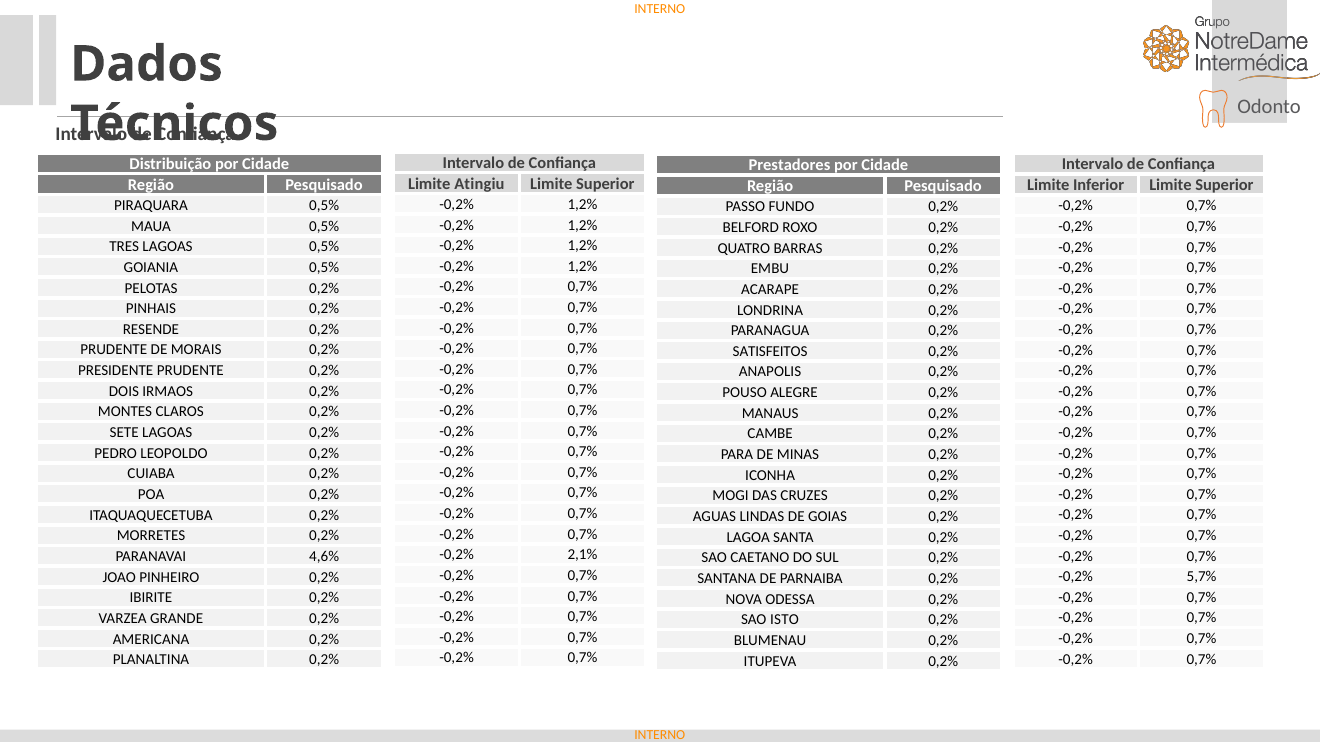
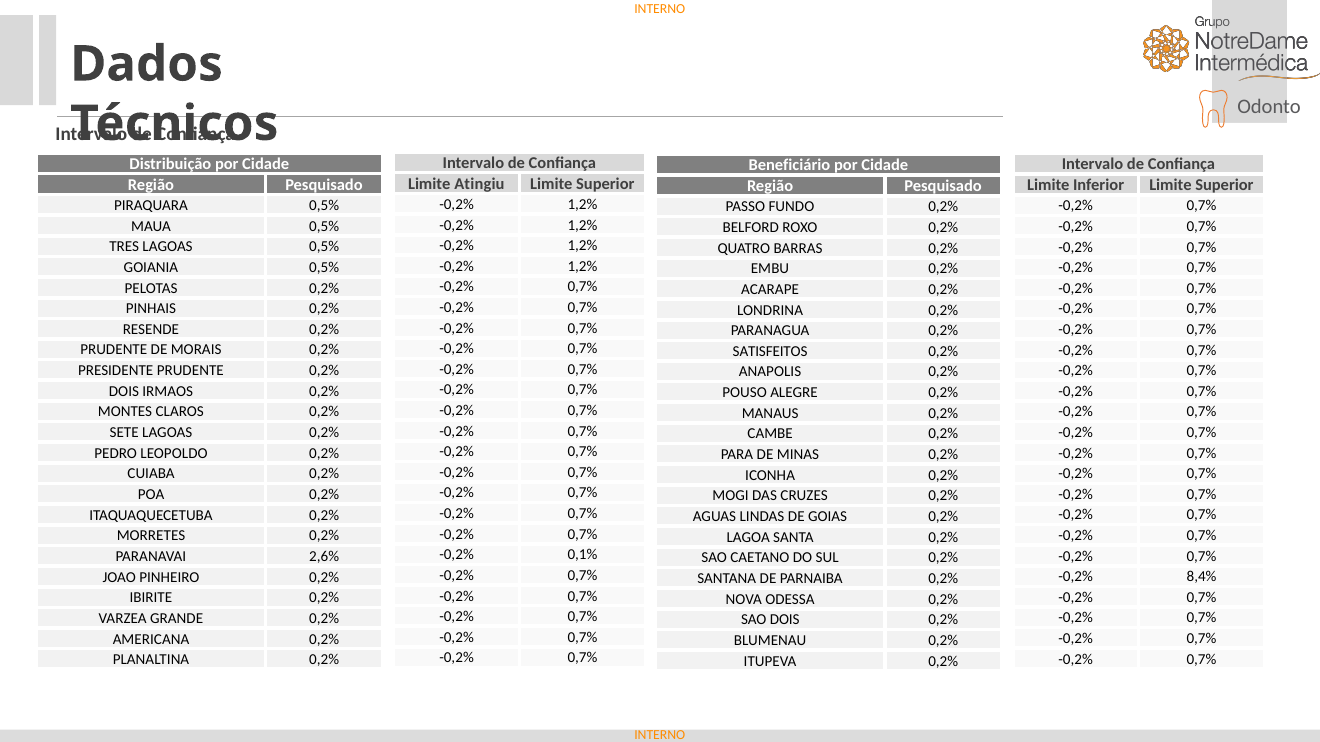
Prestadores: Prestadores -> Beneficiário (789, 165)
2,1%: 2,1% -> 0,1% (582, 555)
4,6%: 4,6% -> 2,6% (324, 557)
5,7%: 5,7% -> 8,4% (1202, 577)
SAO ISTO: ISTO -> DOIS (785, 620)
